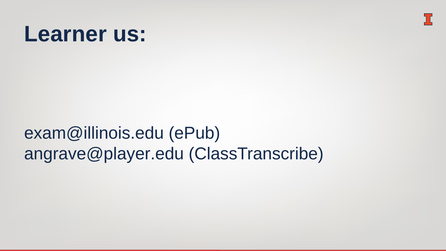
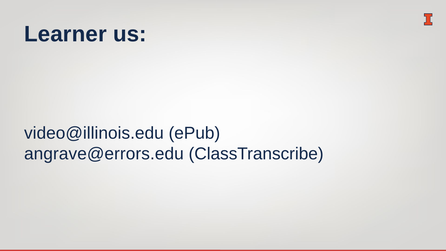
exam@illinois.edu: exam@illinois.edu -> video@illinois.edu (94, 133)
angrave@player.edu: angrave@player.edu -> angrave@errors.edu (104, 154)
